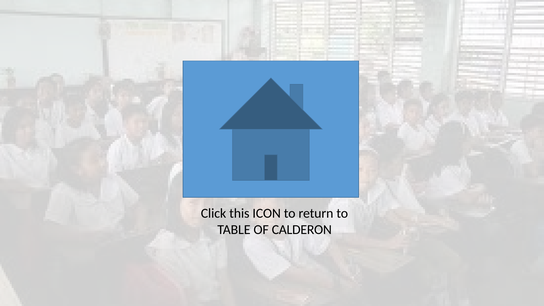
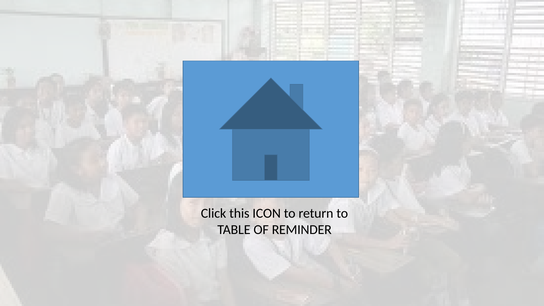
CALDERON: CALDERON -> REMINDER (302, 230)
